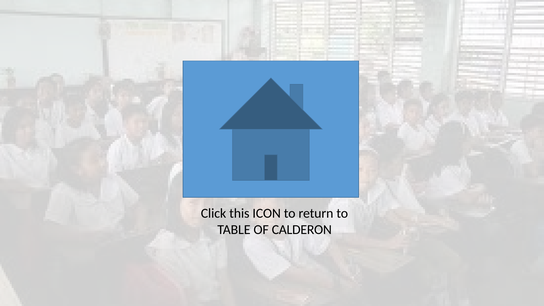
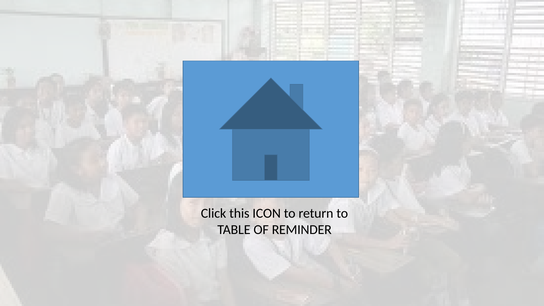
CALDERON: CALDERON -> REMINDER (302, 230)
